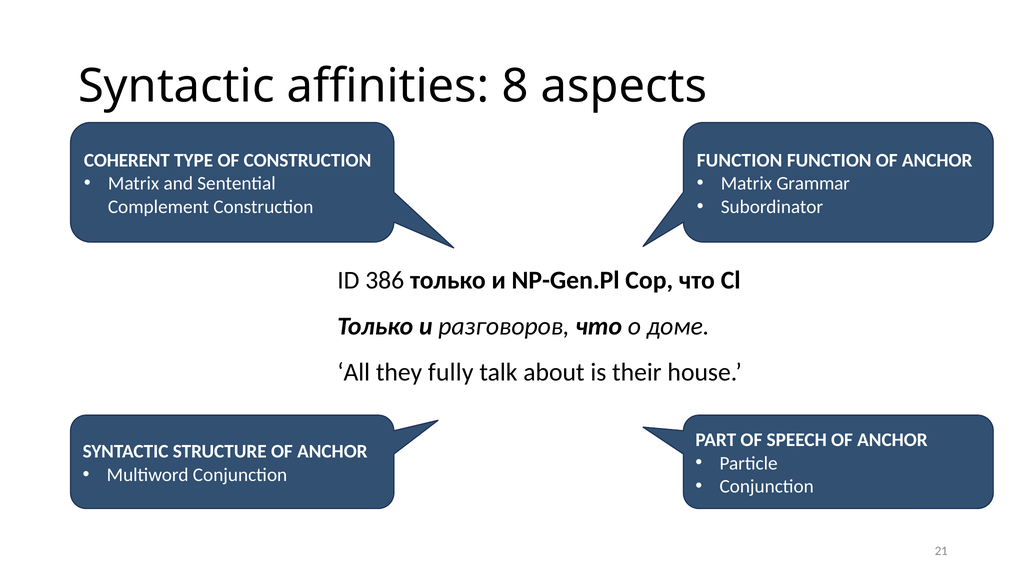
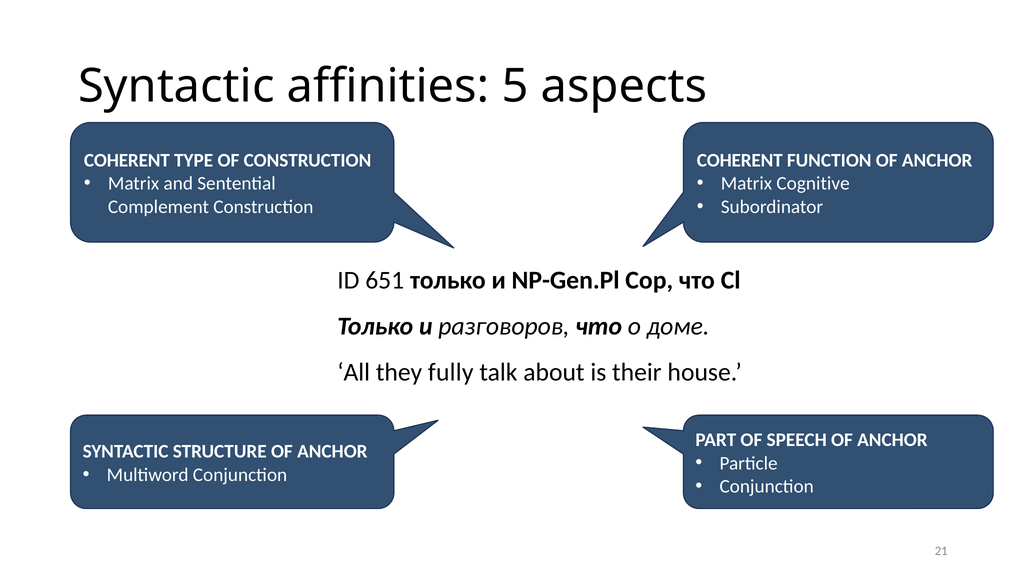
8: 8 -> 5 (515, 86)
FUNCTION: FUNCTION -> COHERENT (740, 161)
Grammar: Grammar -> Cognitive (813, 184)
386: 386 -> 651 (385, 280)
